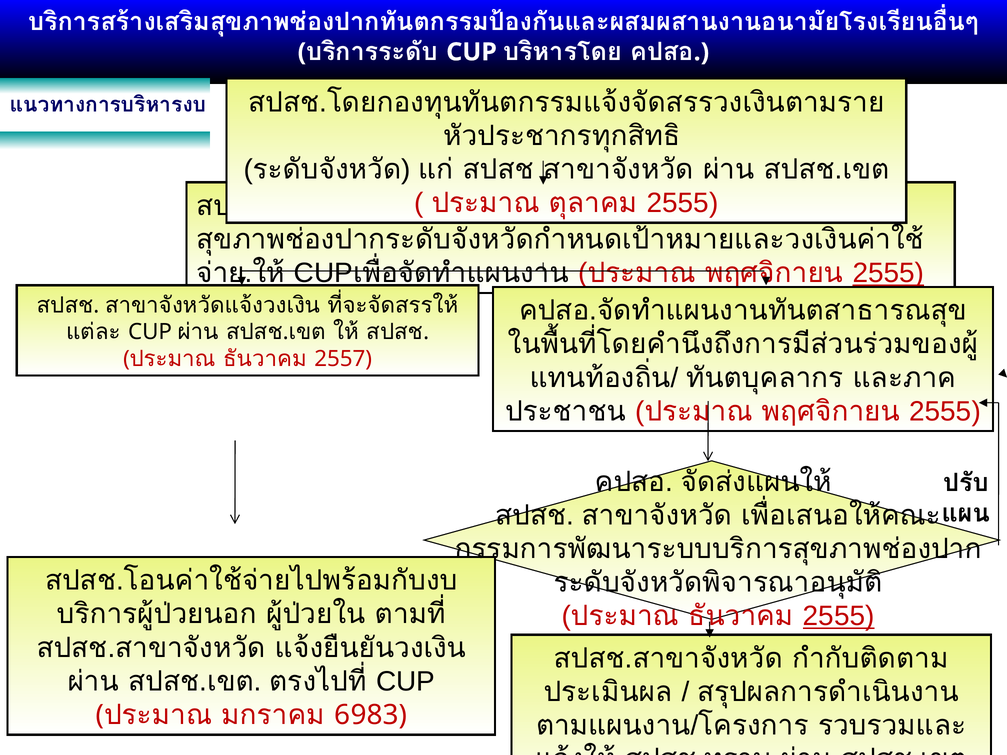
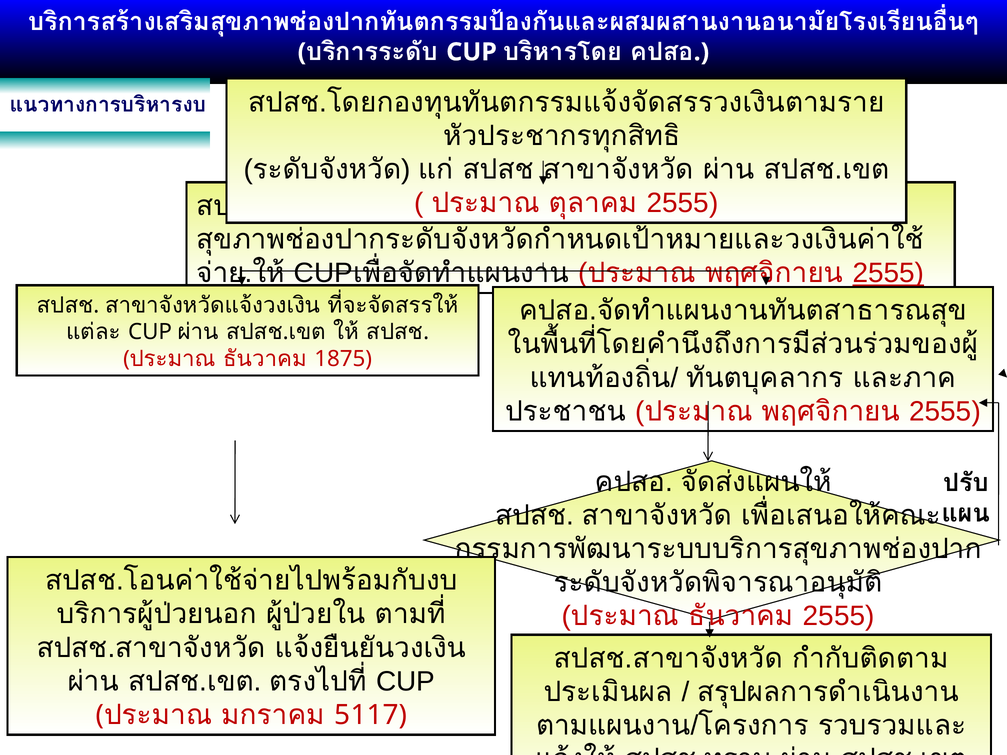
2557: 2557 -> 1875 (343, 359)
2555 underline: present -> none (839, 616)
6983: 6983 -> 5117 (371, 715)
